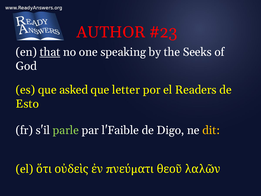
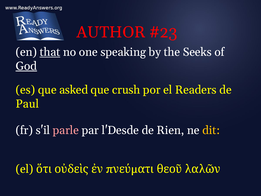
God underline: none -> present (26, 66)
letter: letter -> crush (126, 90)
Esto: Esto -> Paul (27, 104)
parle colour: light green -> pink (66, 130)
l'Faible: l'Faible -> l'Desde (120, 130)
Digo: Digo -> Rien (170, 130)
